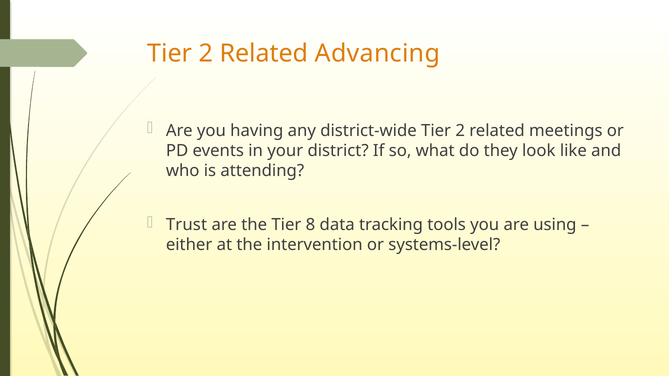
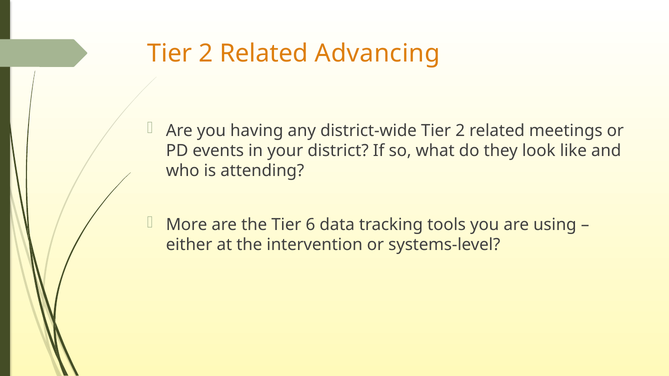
Trust: Trust -> More (187, 225)
8: 8 -> 6 (311, 225)
